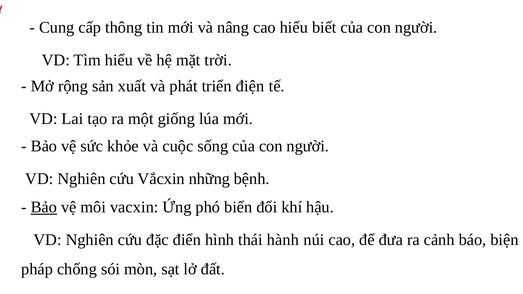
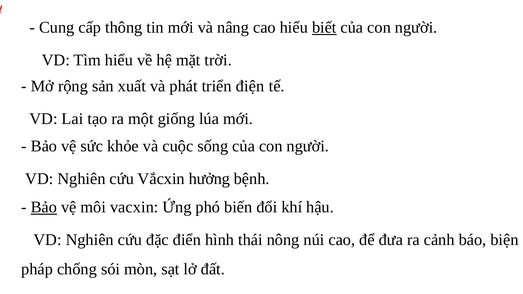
biết underline: none -> present (324, 27)
những: những -> hưởng (209, 179)
hành: hành -> nông (283, 240)
